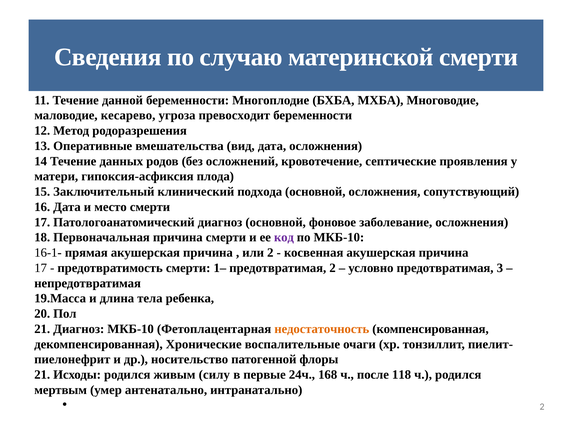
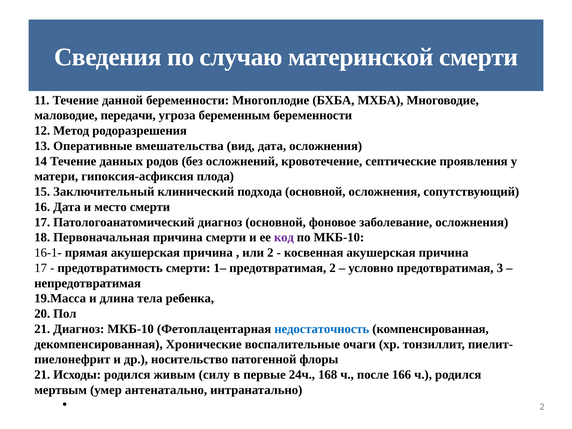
кесарево: кесарево -> передачи (128, 115)
превосходит: превосходит -> беременным (234, 115)
недостаточность colour: orange -> blue (322, 329)
118: 118 -> 166 (402, 375)
